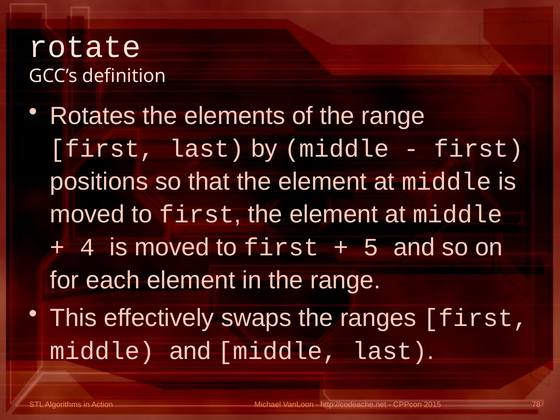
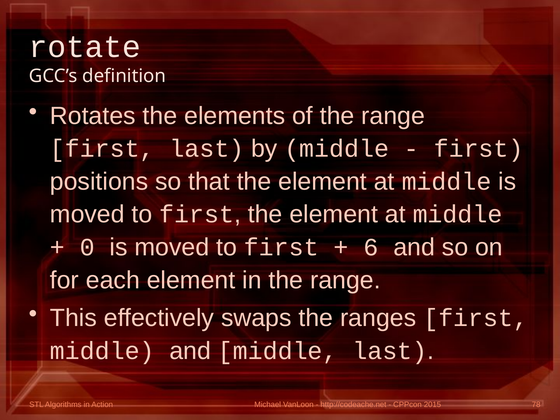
4: 4 -> 0 (87, 247)
5: 5 -> 6 (371, 247)
